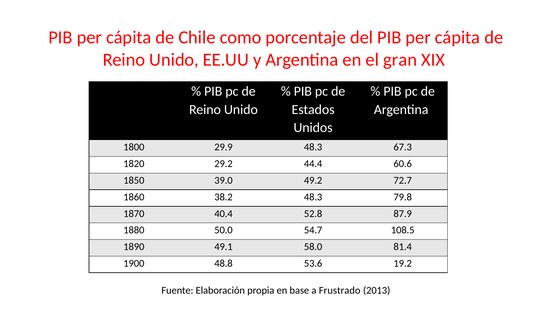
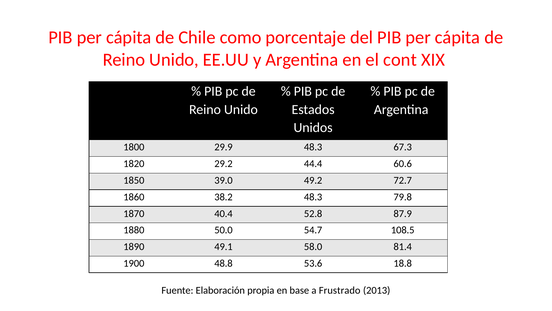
gran: gran -> cont (400, 60)
19.2: 19.2 -> 18.8 (403, 263)
